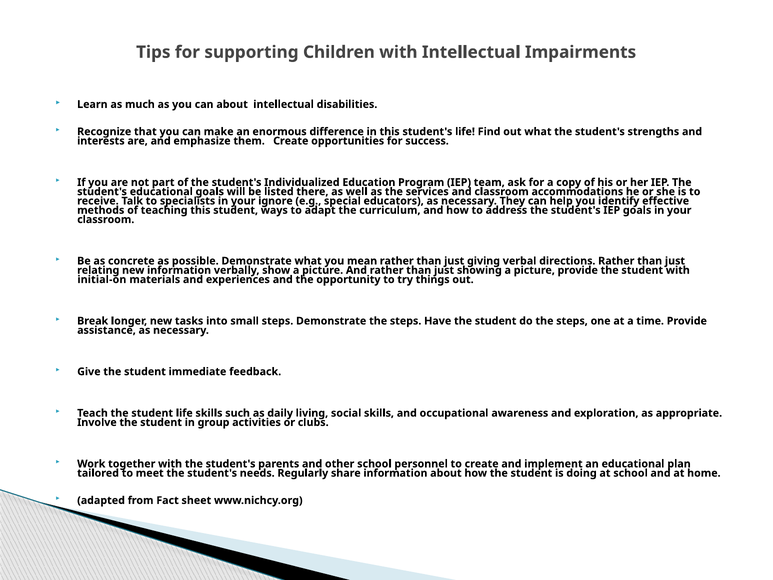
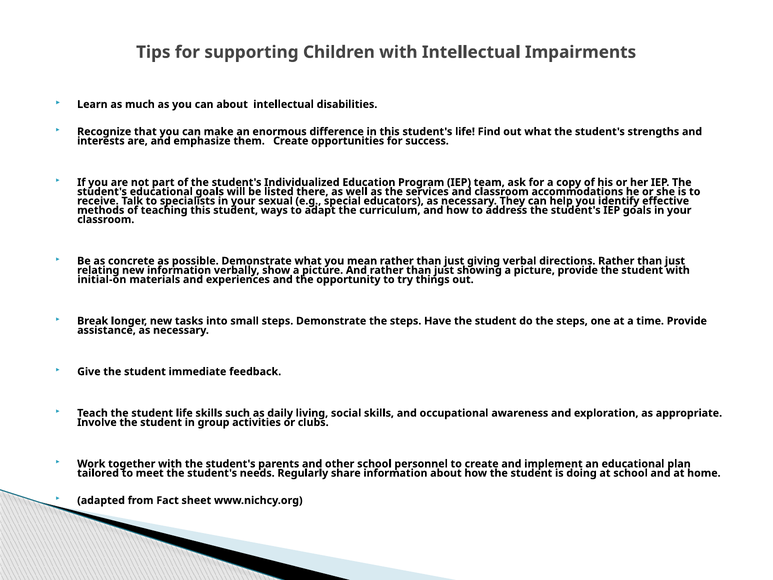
ignore: ignore -> sexual (275, 201)
